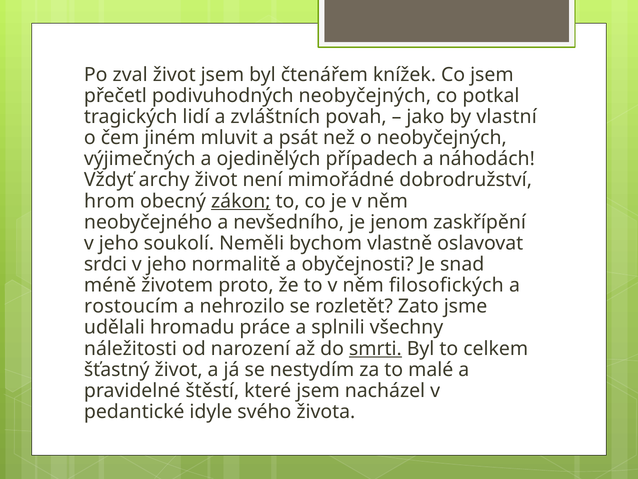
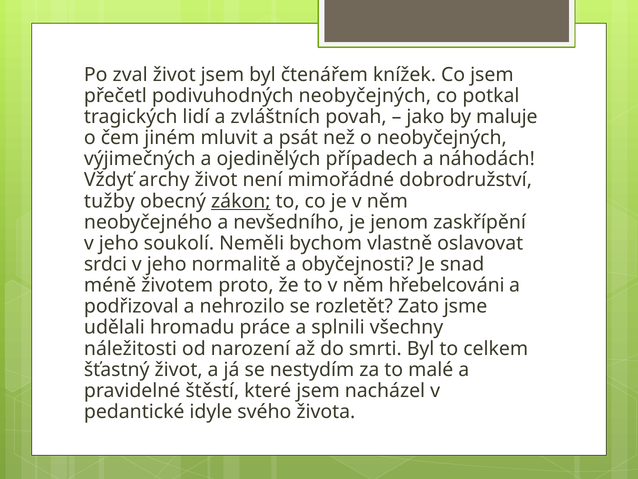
vlastní: vlastní -> maluje (507, 117)
hrom: hrom -> tužby (109, 201)
filosofických: filosofických -> hřebelcováni (447, 285)
rostoucím: rostoucím -> podřizoval (131, 306)
smrti underline: present -> none (375, 348)
